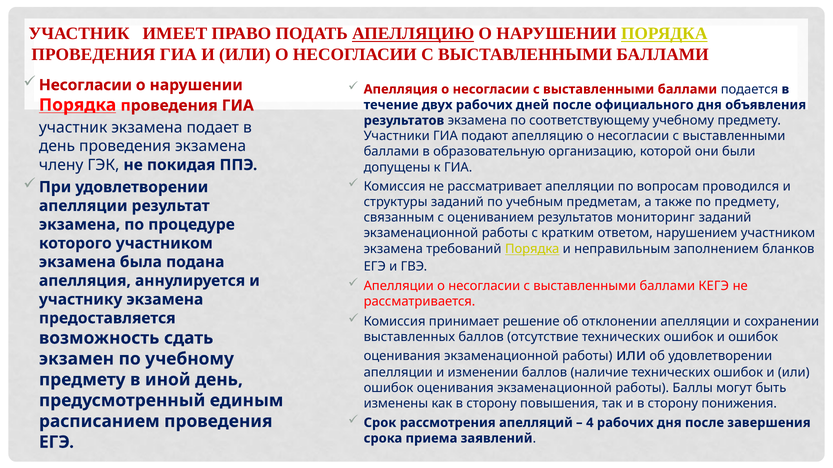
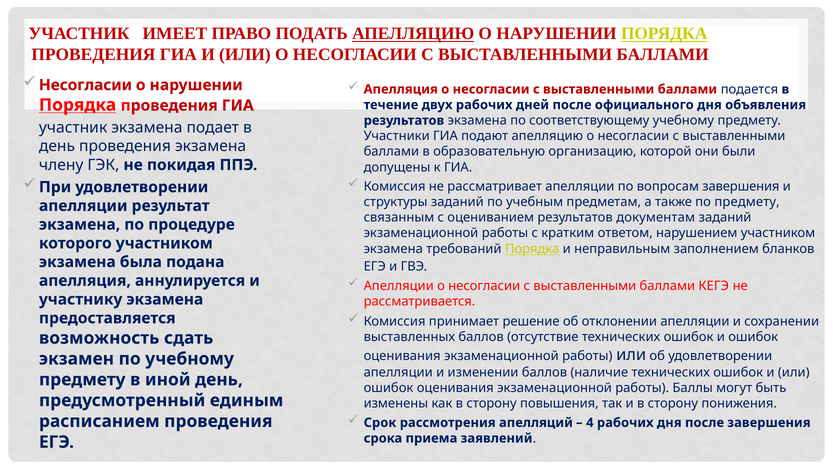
вопросам проводился: проводился -> завершения (741, 187)
мониторинг: мониторинг -> документам (656, 218)
